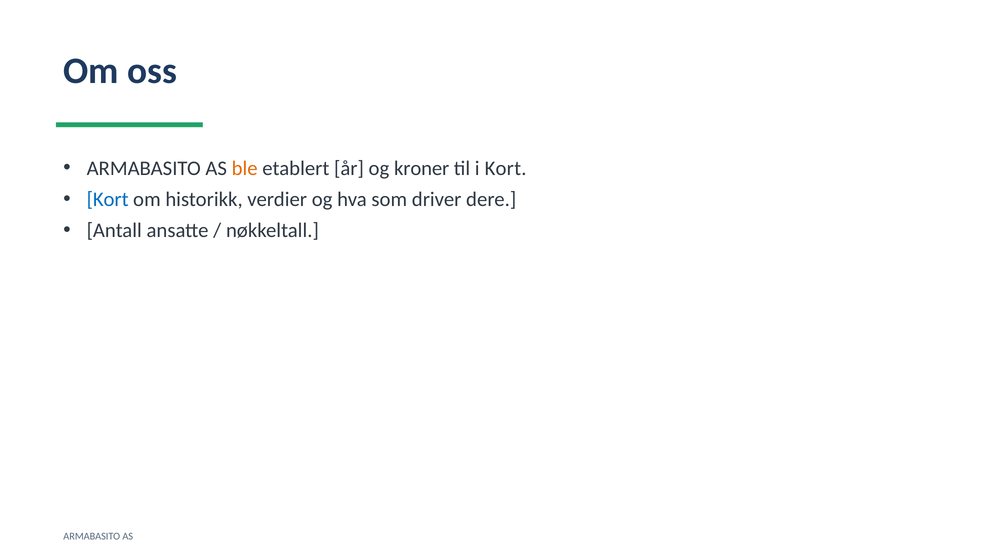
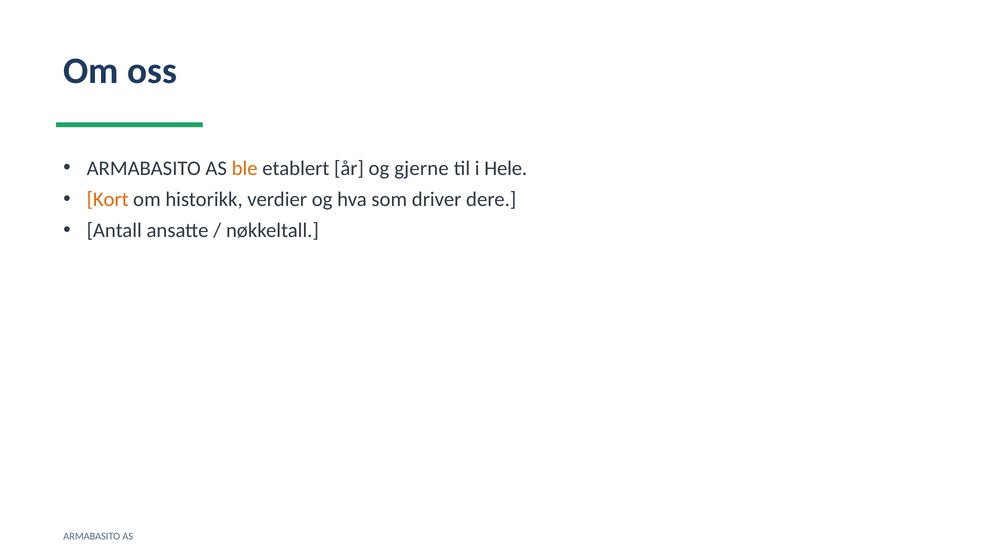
kroner: kroner -> gjerne (422, 169)
i Kort: Kort -> Hele (506, 169)
Kort colour: blue -> orange (108, 200)
